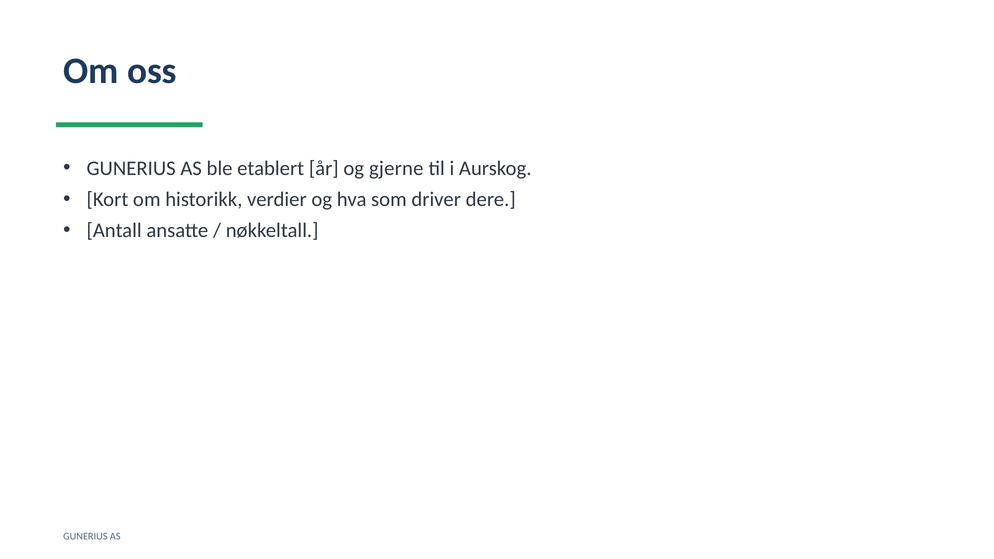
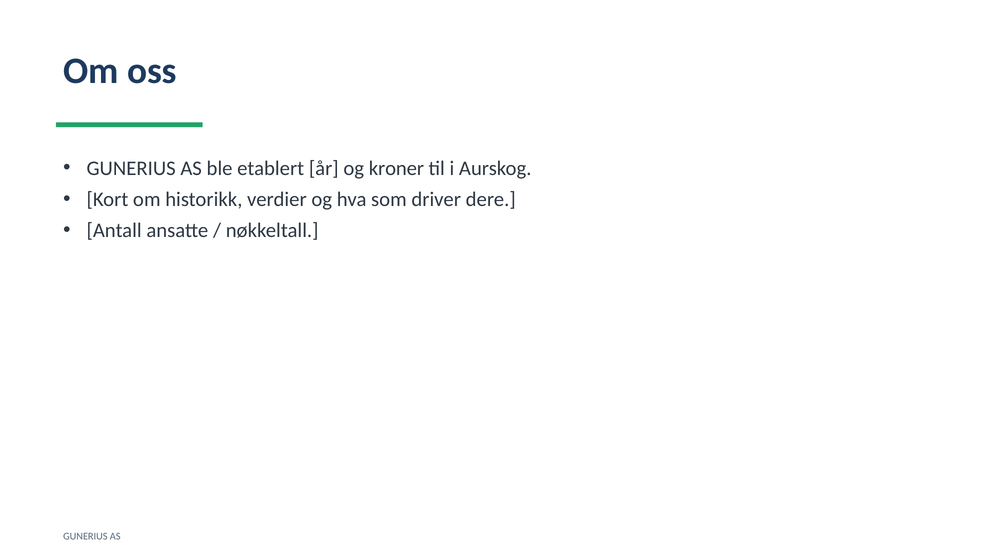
gjerne: gjerne -> kroner (396, 168)
